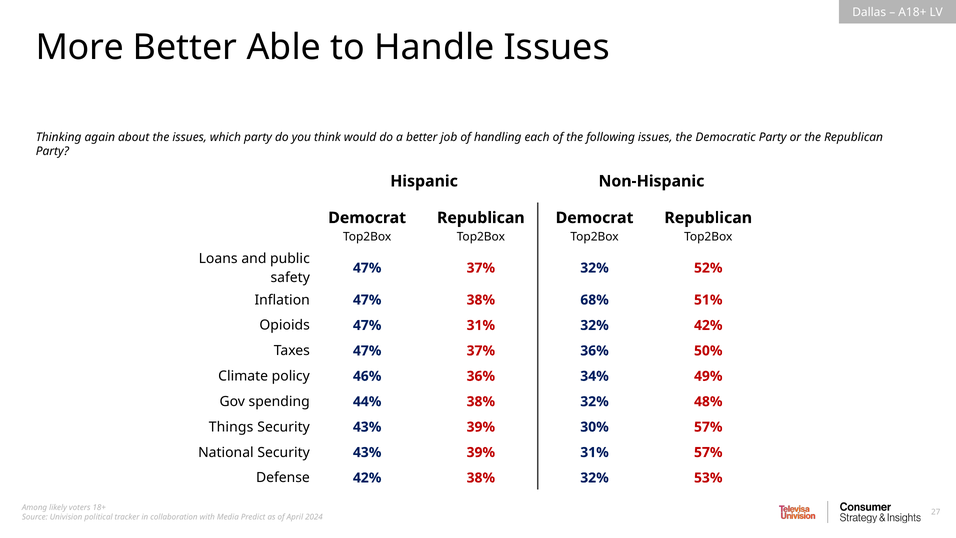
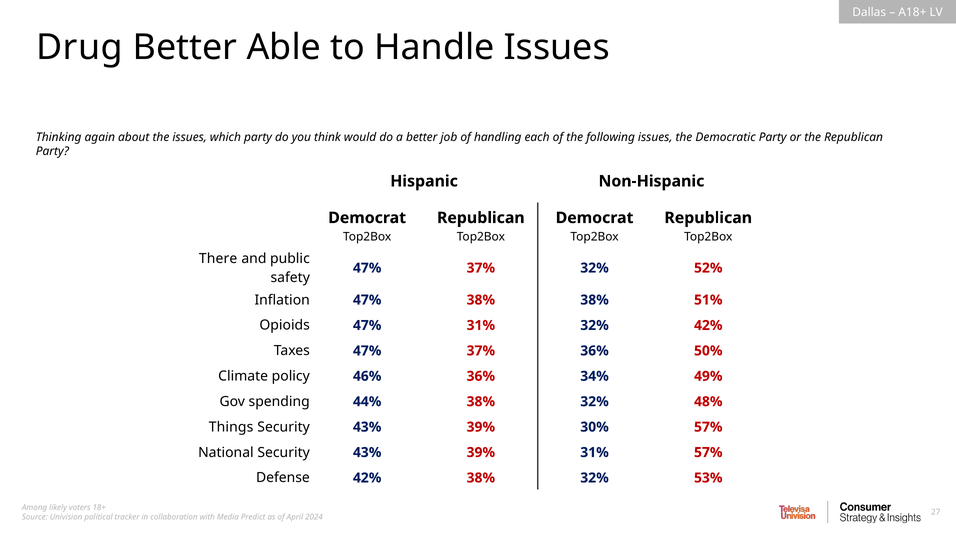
More: More -> Drug (80, 47)
Loans: Loans -> There (218, 258)
38% 68%: 68% -> 38% (595, 300)
